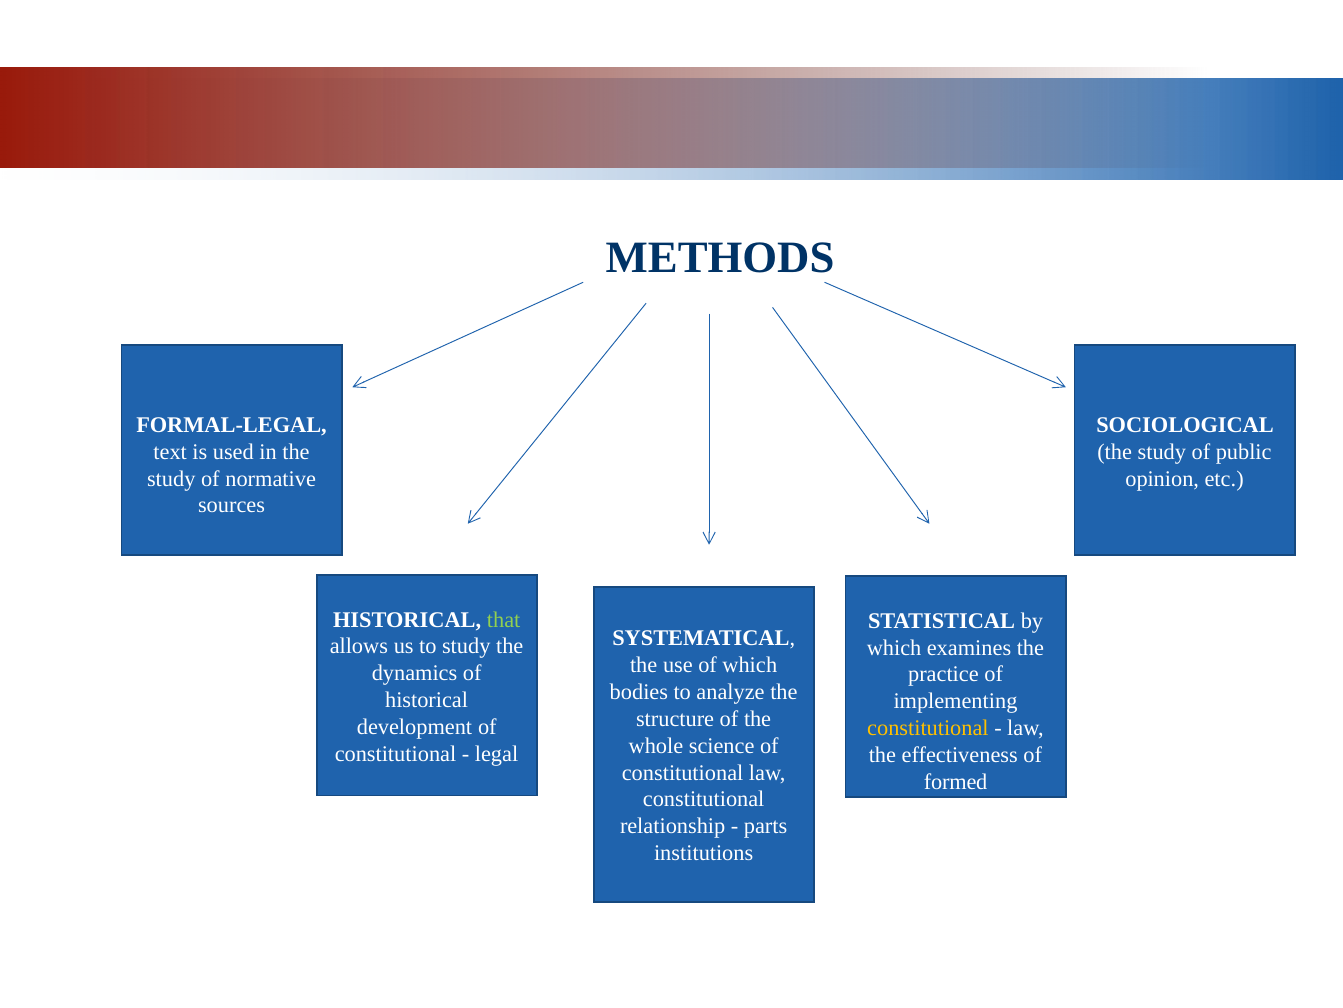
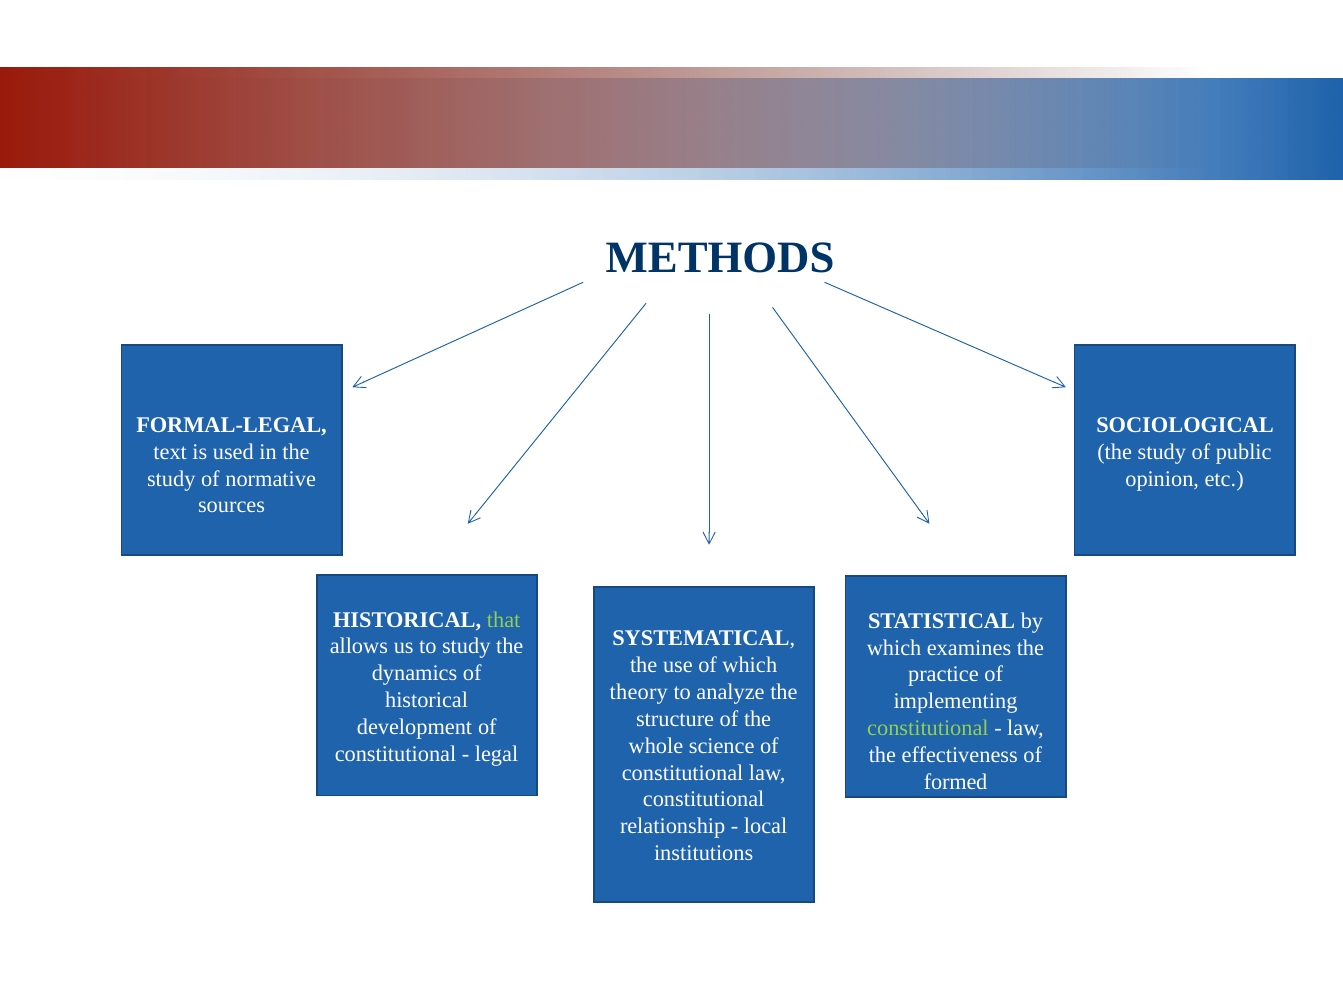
bodies: bodies -> theory (639, 692)
constitutional colour: yellow -> light green (928, 728)
parts: parts -> local (766, 826)
